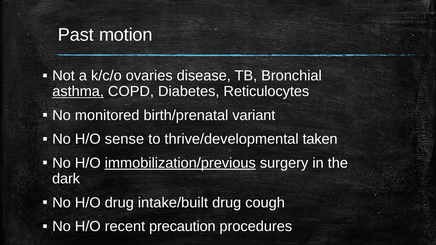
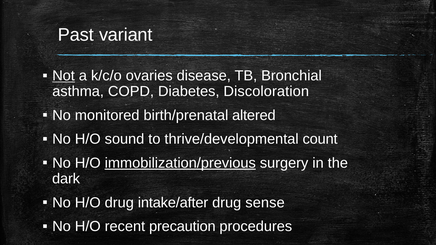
motion: motion -> variant (126, 35)
Not underline: none -> present (64, 76)
asthma underline: present -> none (78, 92)
Reticulocytes: Reticulocytes -> Discoloration (266, 92)
variant: variant -> altered (254, 115)
sense: sense -> sound (125, 139)
taken: taken -> count (320, 139)
intake/built: intake/built -> intake/after (173, 203)
cough: cough -> sense (265, 203)
